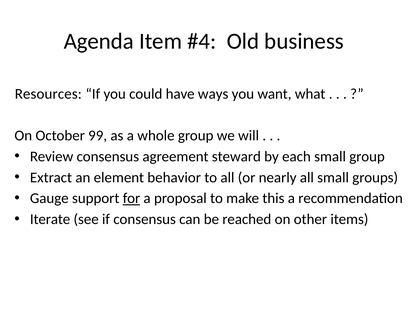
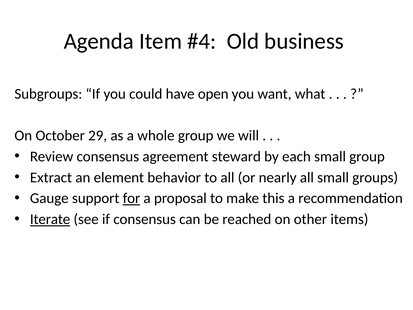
Resources: Resources -> Subgroups (48, 94)
ways: ways -> open (213, 94)
99: 99 -> 29 (98, 136)
Iterate underline: none -> present (50, 219)
